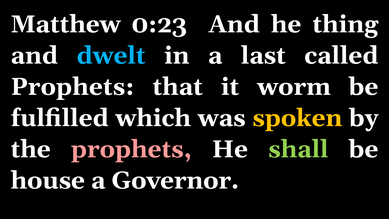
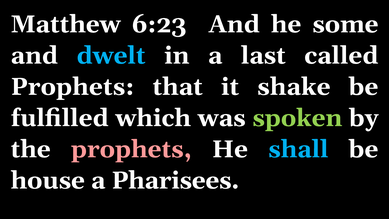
0:23: 0:23 -> 6:23 (159, 24)
thing: thing -> some (345, 24)
worm: worm -> shake (294, 87)
spoken colour: yellow -> light green (297, 118)
shall colour: light green -> light blue (298, 149)
Governor: Governor -> Pharisees (175, 180)
